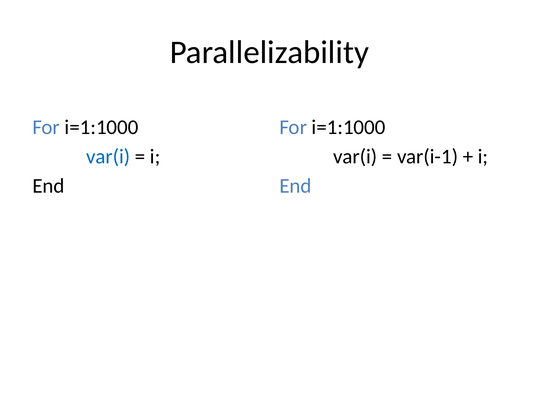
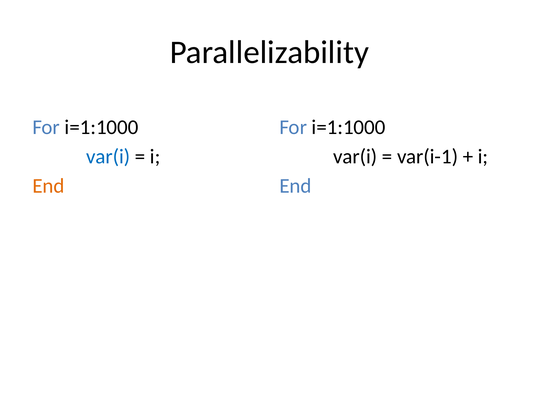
End colour: black -> orange (48, 186)
